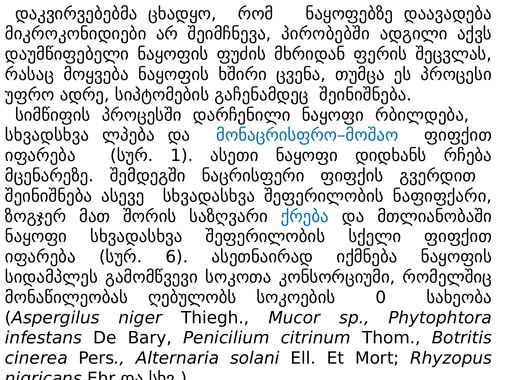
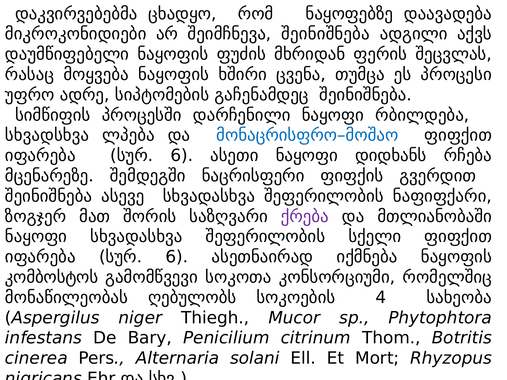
შეიმჩნევა პირობებში: პირობებში -> შეინიშნება (326, 34)
1: 1 -> 6 (182, 156)
ქრება colour: blue -> purple (305, 217)
სიდამპლეს: სიდამპლეს -> კომბოსტოს (52, 277)
0: 0 -> 4 (381, 298)
